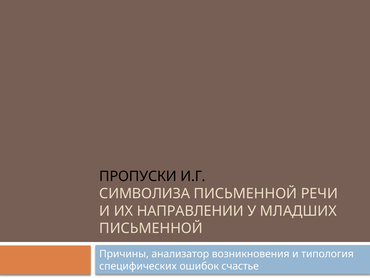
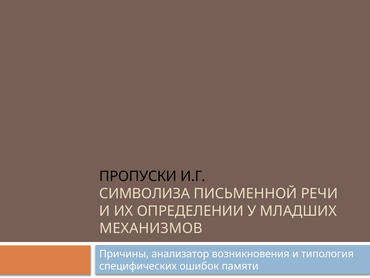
НАПРАВЛЕНИИ: НАПРАВЛЕНИИ -> ОПРЕДЕЛЕНИИ (190, 211)
ПИСЬМЕННОЙ: ПИСЬМЕННОЙ -> МЕХАНИЗМОВ (151, 228)
счастье: счастье -> памяти (240, 266)
